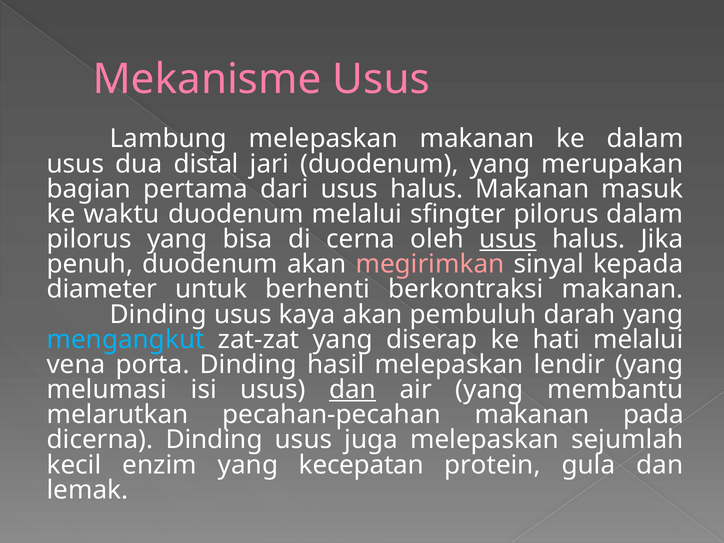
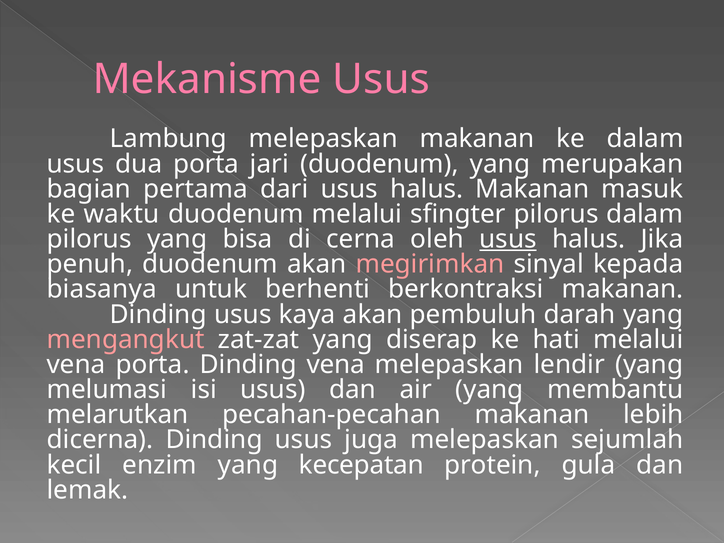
dua distal: distal -> porta (206, 164)
diameter: diameter -> biasanya (102, 289)
mengangkut colour: light blue -> pink (126, 339)
Dinding hasil: hasil -> vena (336, 365)
dan underline: present -> none (353, 390)
pada: pada -> lebih (653, 415)
